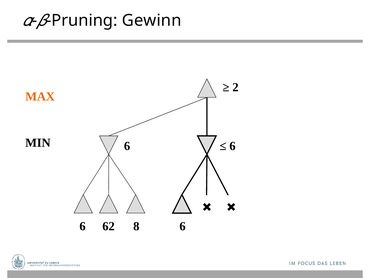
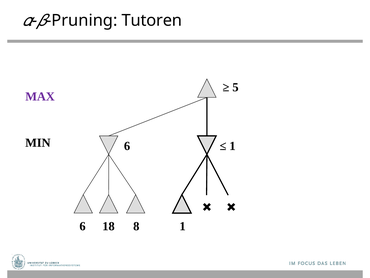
Gewinn: Gewinn -> Tutoren (152, 20)
2: 2 -> 5 (235, 87)
MAX colour: orange -> purple (40, 96)
6: 6 -> 1 (233, 146)
62: 62 -> 18 (109, 226)
8 6: 6 -> 1 (183, 226)
